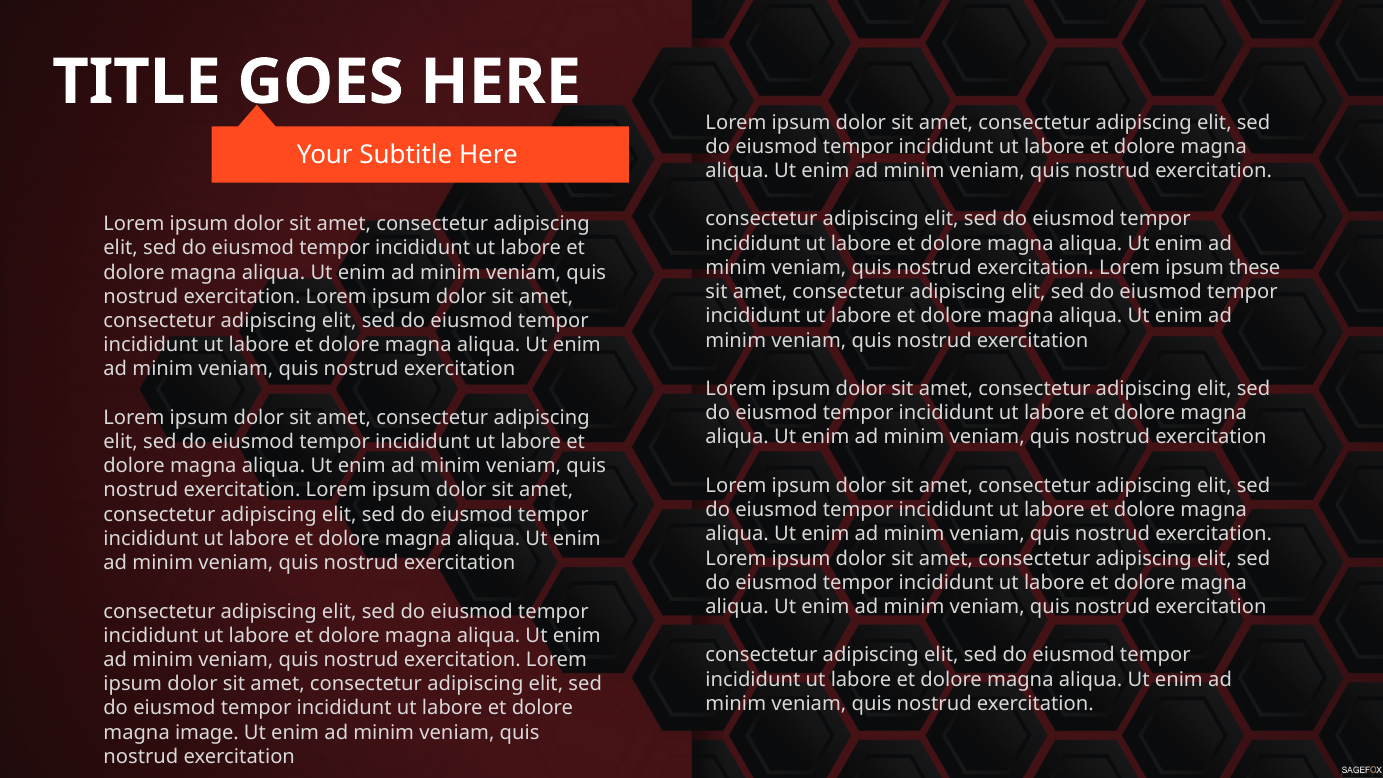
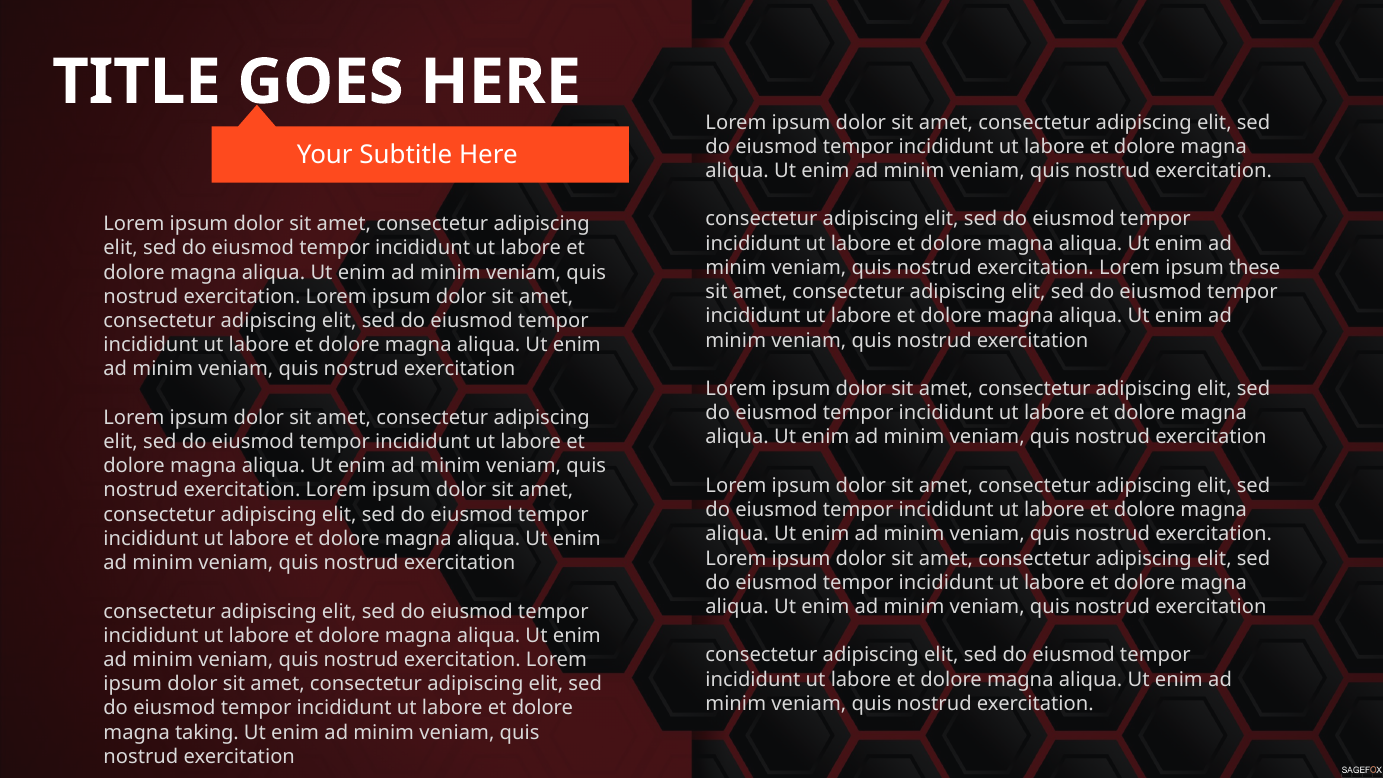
image: image -> taking (207, 732)
